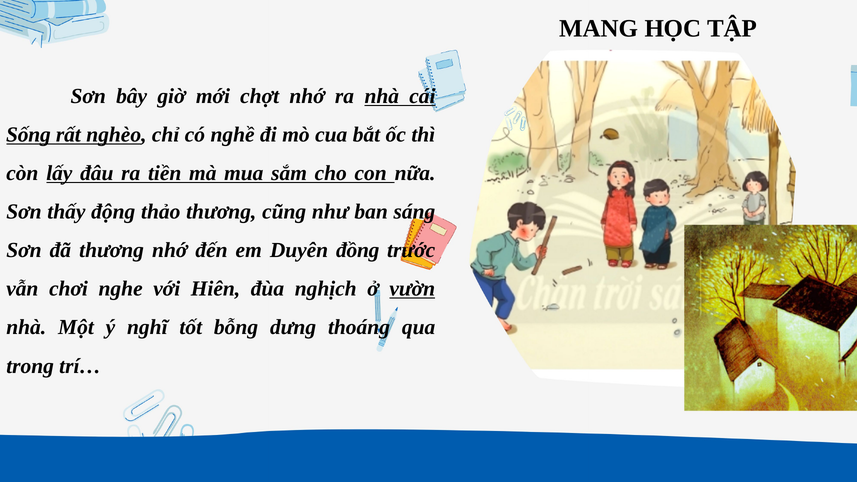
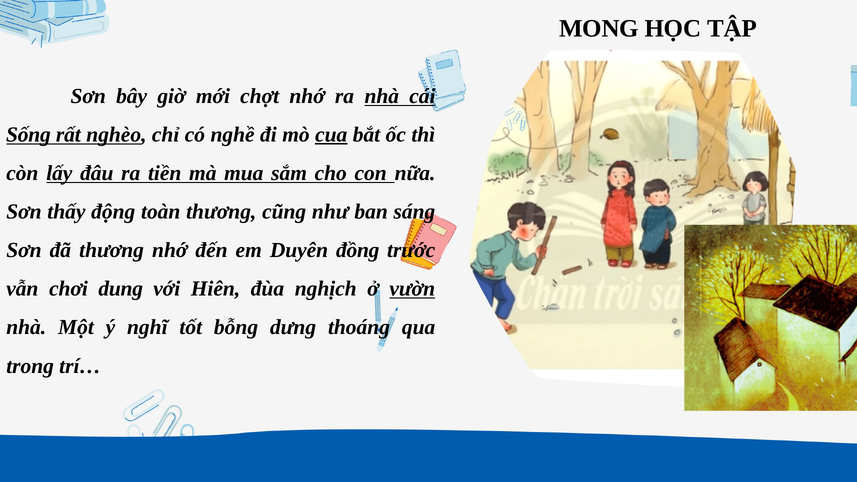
MANG: MANG -> MONG (599, 29)
cua underline: none -> present (331, 135)
thảo: thảo -> toàn (161, 212)
nghe: nghe -> dung (121, 289)
